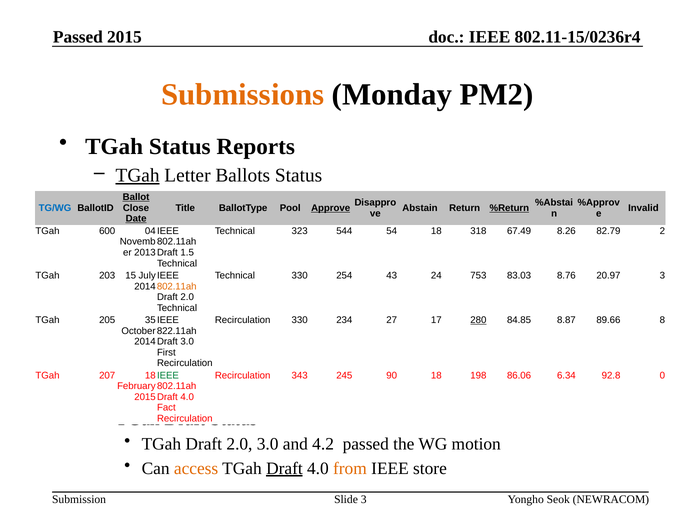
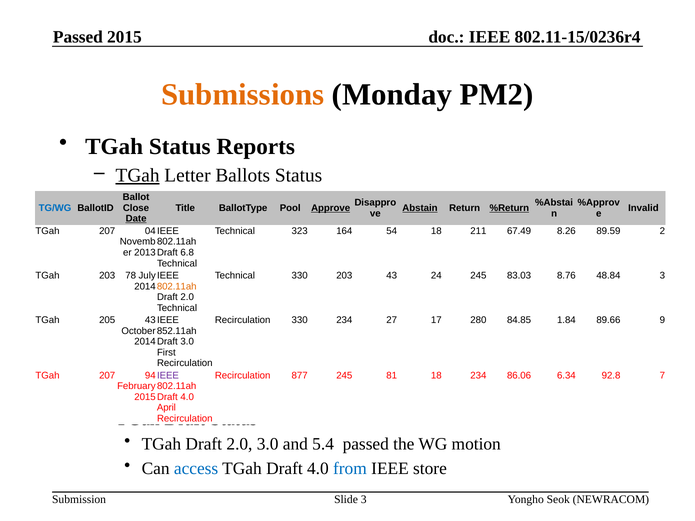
Ballot underline: present -> none (136, 197)
Abstain underline: none -> present (420, 208)
600: 600 -> 207 (107, 231)
544: 544 -> 164 (344, 231)
318: 318 -> 211 (478, 231)
82.79: 82.79 -> 89.59 (608, 231)
1.5: 1.5 -> 6.8 (187, 253)
15: 15 -> 78 (131, 276)
330 254: 254 -> 203 (344, 276)
24 753: 753 -> 245 (478, 276)
20.97: 20.97 -> 48.84 (608, 276)
205 35: 35 -> 43 (150, 320)
280 underline: present -> none (478, 320)
8.87: 8.87 -> 1.84 (566, 320)
8: 8 -> 9 (662, 320)
822.11ah: 822.11ah -> 852.11ah (177, 331)
207 18: 18 -> 94 (150, 376)
IEEE colour: green -> purple (168, 376)
343: 343 -> 877 (300, 376)
90: 90 -> 81 (392, 376)
18 198: 198 -> 234 (478, 376)
0: 0 -> 7 (662, 376)
Fact: Fact -> April (166, 408)
4.2: 4.2 -> 5.4 (323, 444)
access colour: orange -> blue (196, 469)
Draft underline: present -> none (284, 469)
from colour: orange -> blue (350, 469)
